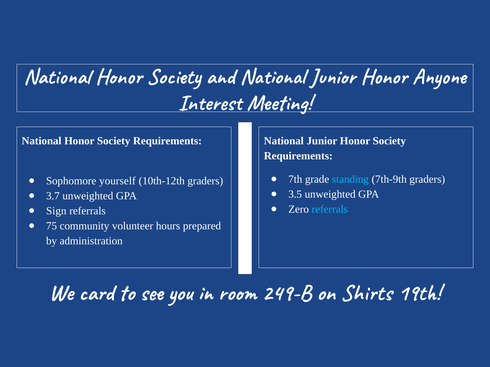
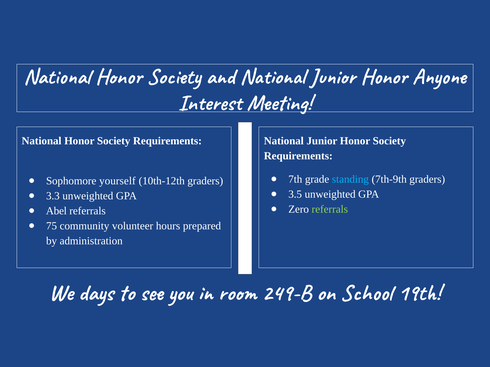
3.7: 3.7 -> 3.3 (53, 196)
referrals colour: light blue -> light green (330, 210)
Sign: Sign -> Abel (56, 211)
card: card -> days (96, 293)
Shirts: Shirts -> School (366, 293)
